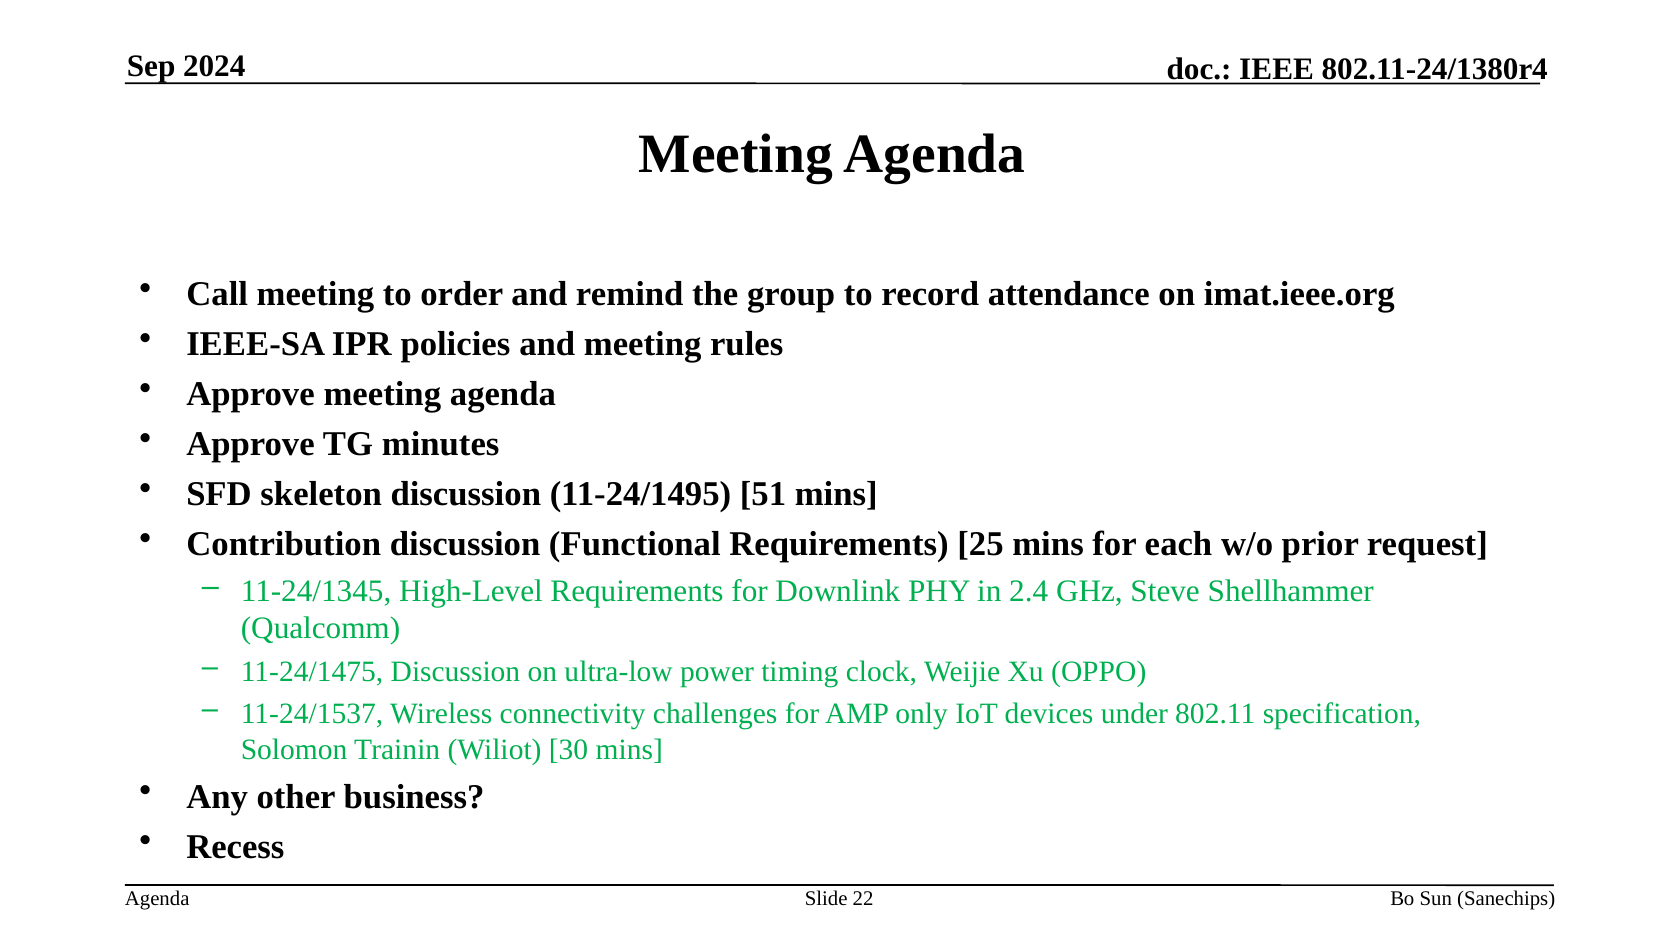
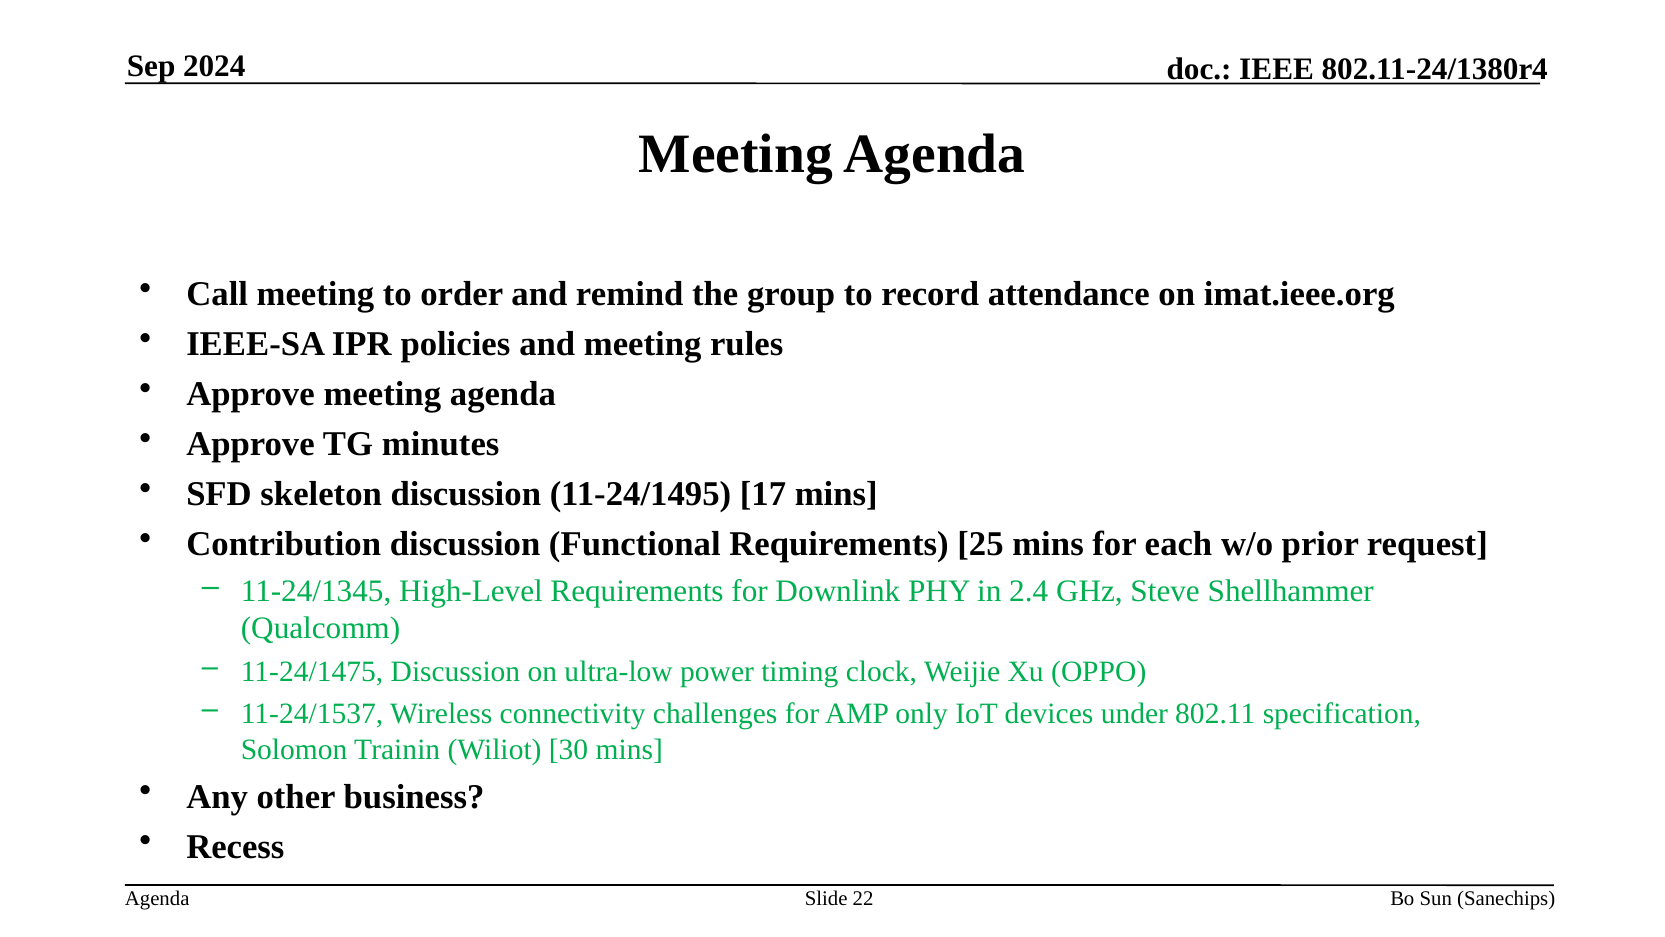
51: 51 -> 17 (763, 494)
